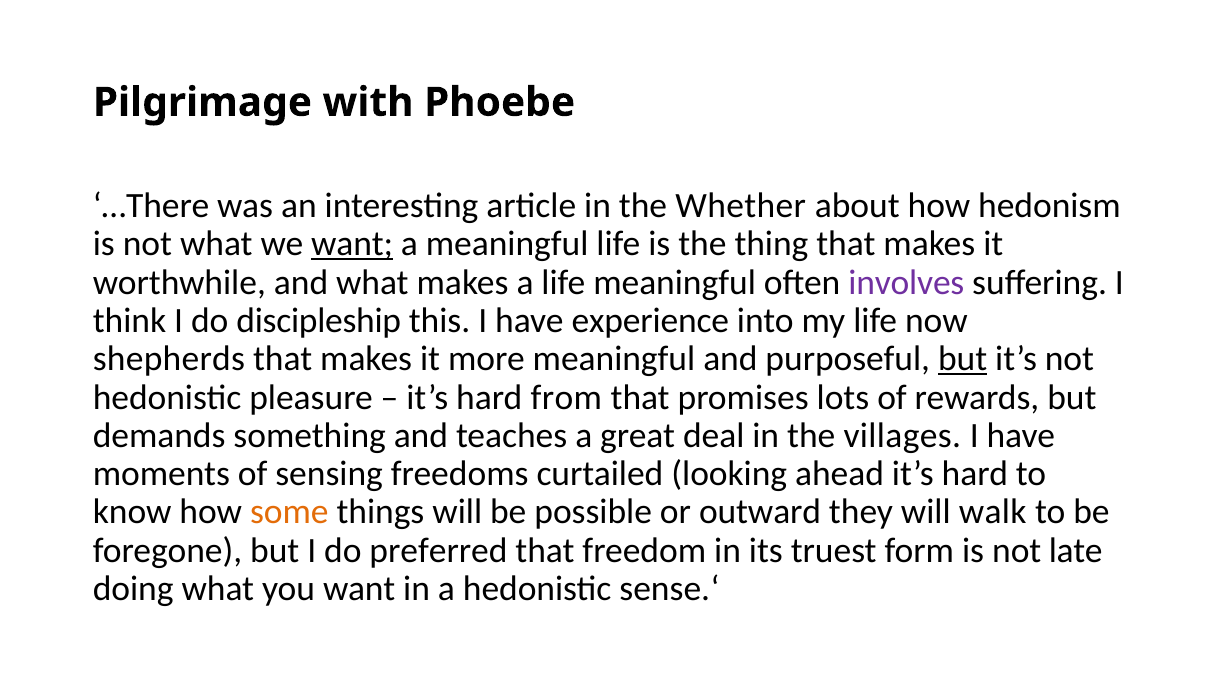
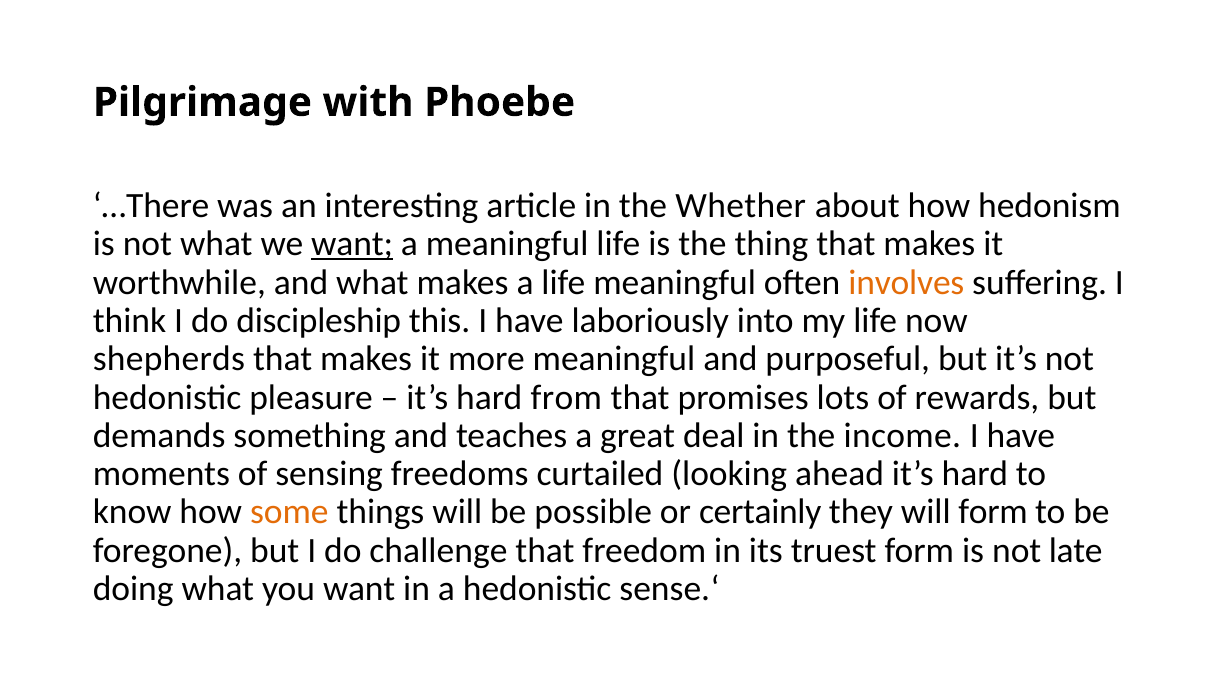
involves colour: purple -> orange (906, 282)
experience: experience -> laboriously (650, 321)
but underline: present -> none (963, 359)
villages: villages -> income (902, 436)
outward: outward -> certainly (760, 512)
will walk: walk -> form (993, 512)
preferred: preferred -> challenge (438, 551)
